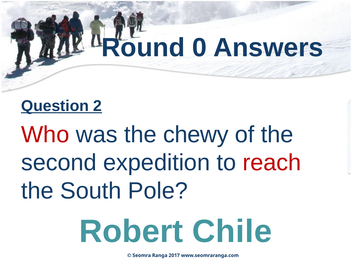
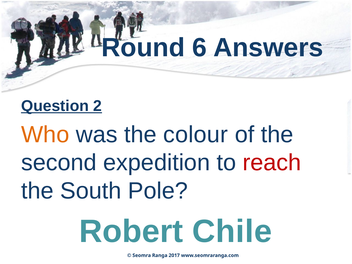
0: 0 -> 6 (200, 48)
Who colour: red -> orange (45, 135)
chewy: chewy -> colour (196, 135)
